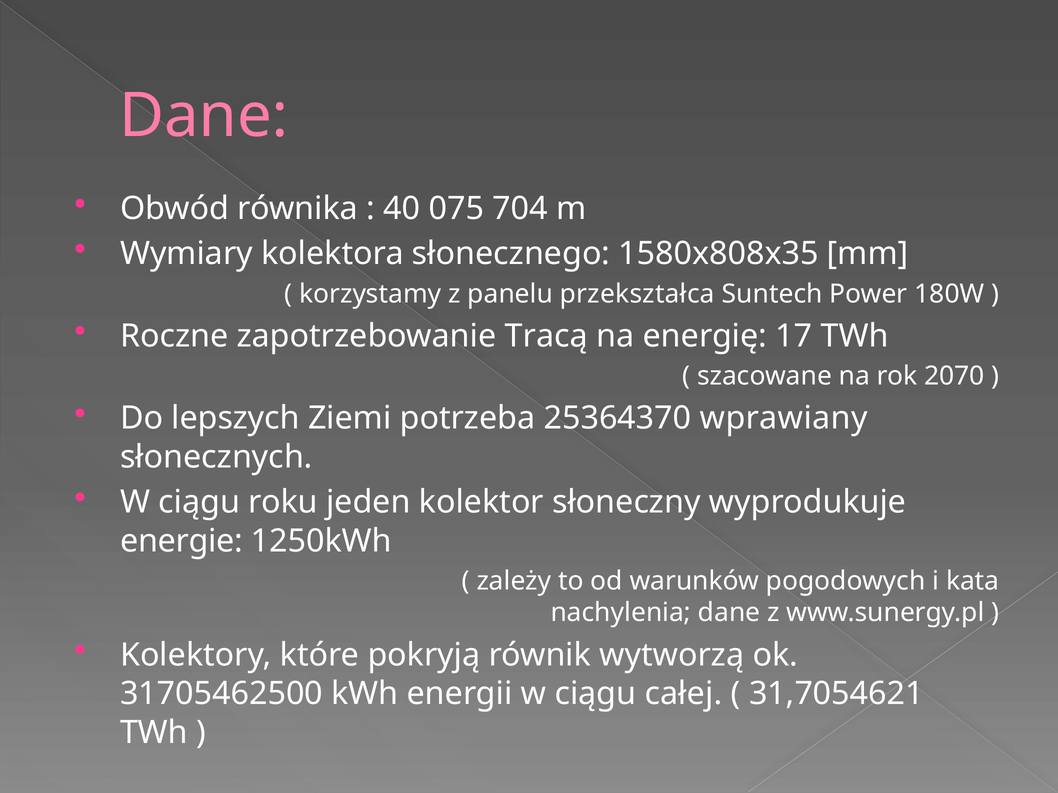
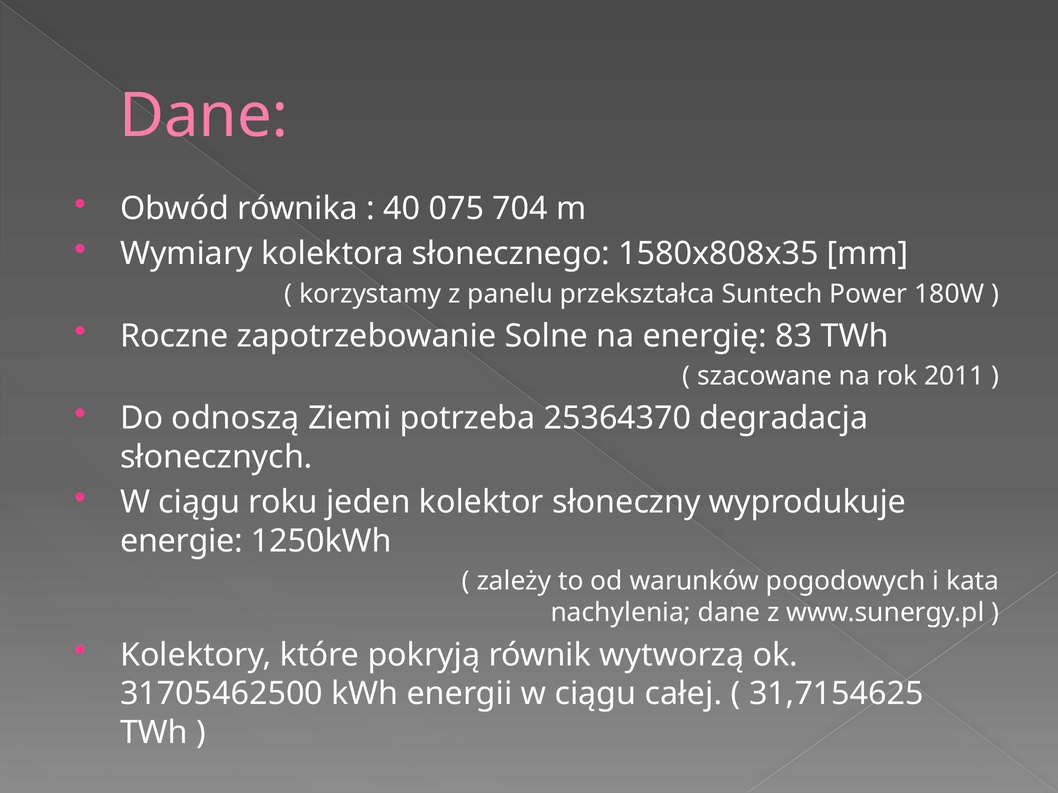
Tracą: Tracą -> Solne (546, 336)
17: 17 -> 83 (794, 336)
2070: 2070 -> 2011 (954, 376)
lepszych: lepszych -> odnoszą (235, 418)
wprawiany: wprawiany -> degradacja (784, 418)
31,7054621: 31,7054621 -> 31,7154625 (836, 694)
